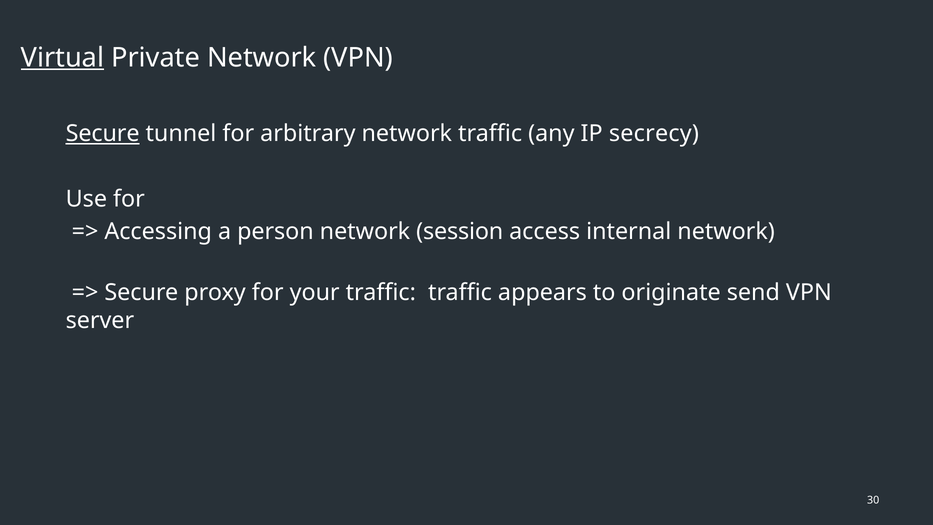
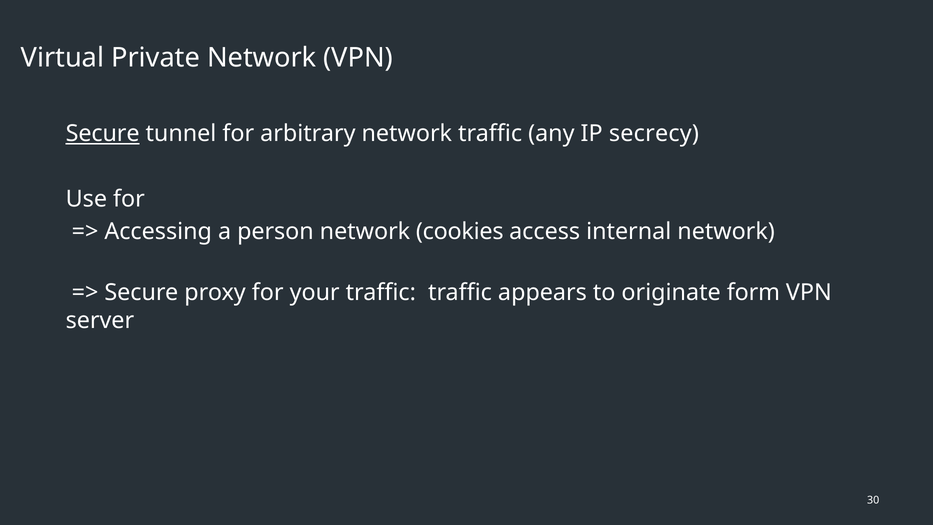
Virtual underline: present -> none (63, 58)
session: session -> cookies (460, 232)
send: send -> form (753, 292)
